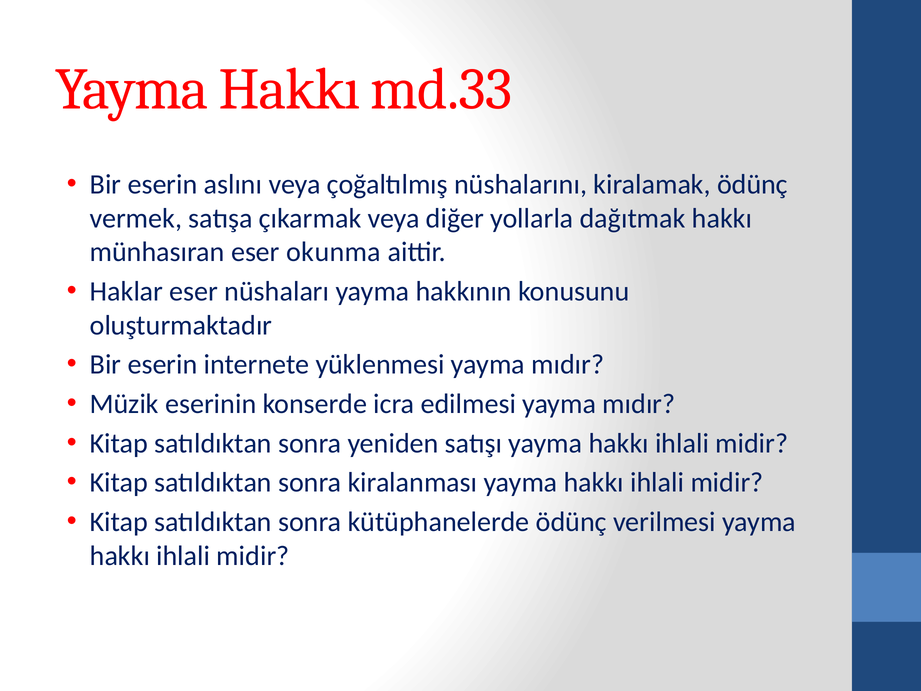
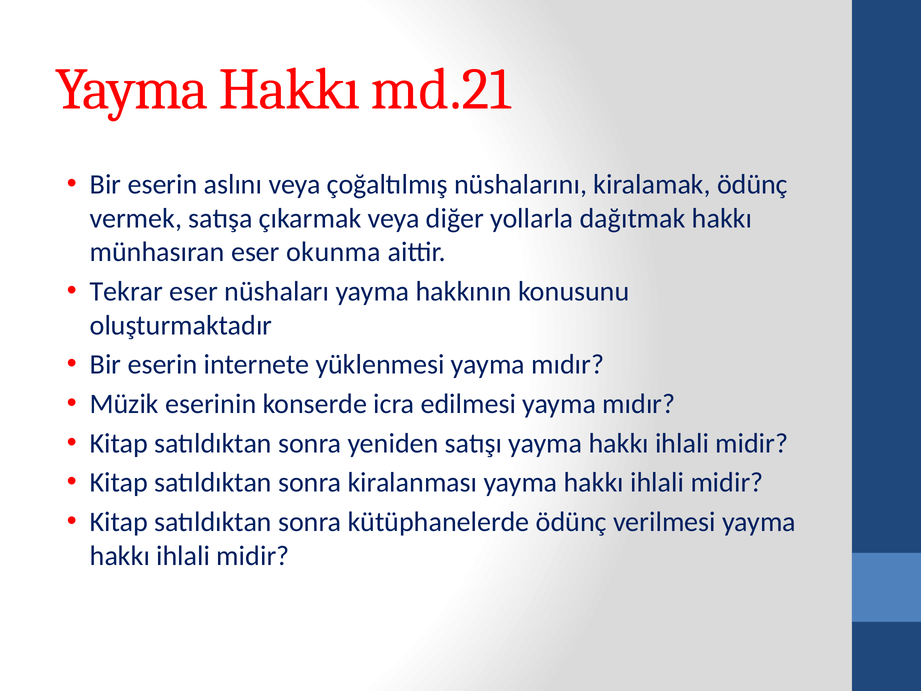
md.33: md.33 -> md.21 (441, 89)
Haklar: Haklar -> Tekrar (126, 291)
